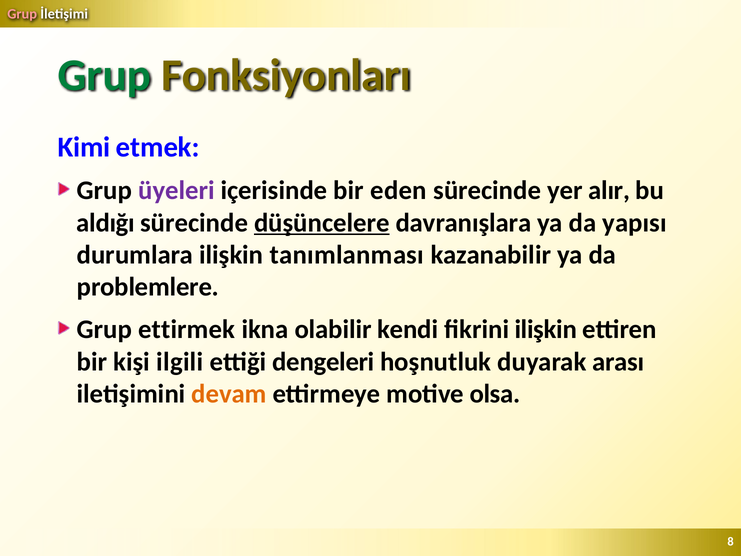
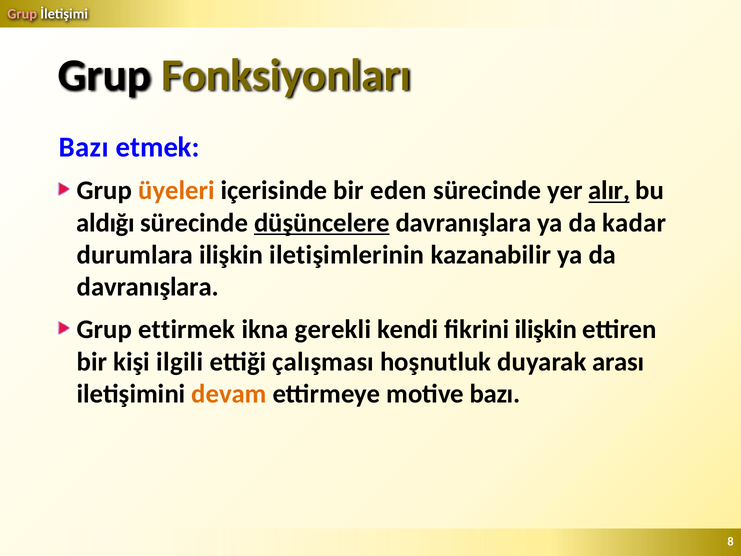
Grup colour: green -> black (104, 75)
Kimi: Kimi -> Bazı (84, 147)
üyeleri colour: purple -> orange (176, 190)
alır underline: none -> present (609, 190)
yapısı: yapısı -> kadar (634, 223)
tanımlanması: tanımlanması -> iletişimlerinin (347, 255)
problemlere: problemlere -> davranışlara (148, 287)
olabilir: olabilir -> gerekli (333, 329)
dengeleri: dengeleri -> çalışması (323, 362)
motive olsa: olsa -> bazı (495, 394)
